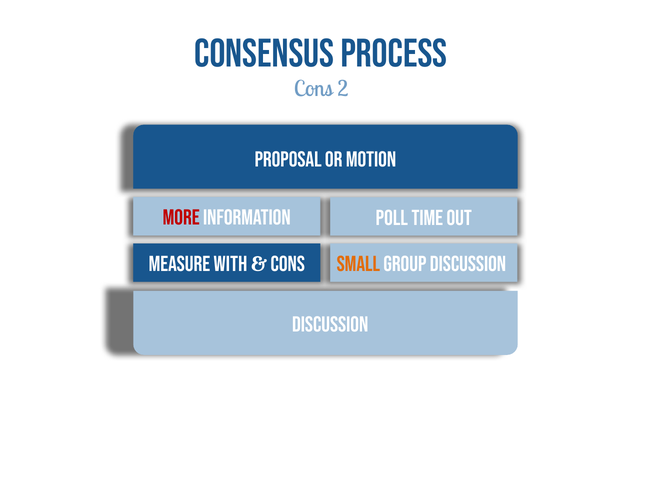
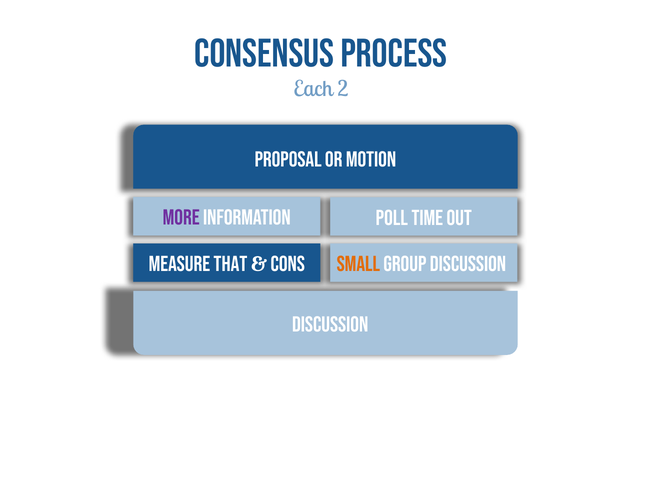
Cons: Cons -> Each (313, 89)
More colour: red -> purple (181, 218)
with: with -> that (230, 264)
